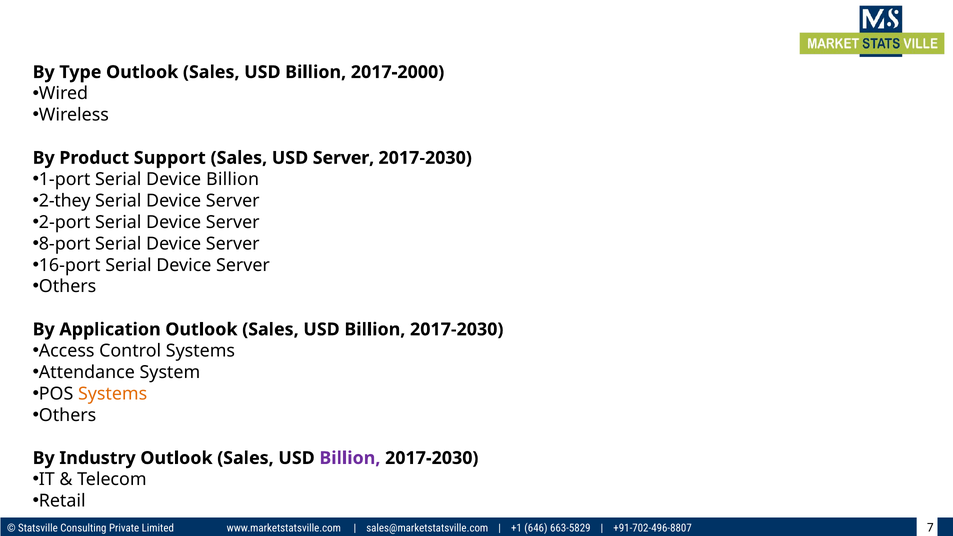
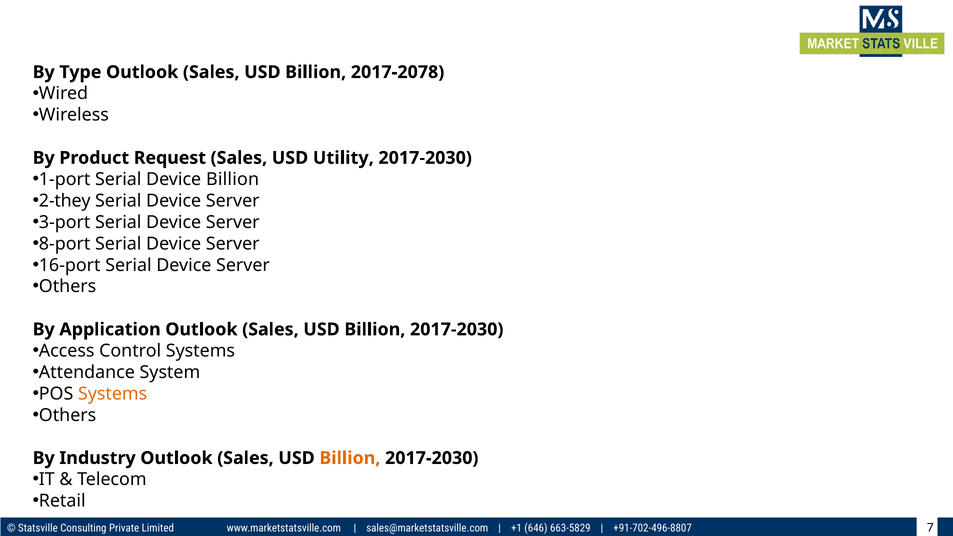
2017-2000: 2017-2000 -> 2017-2078 (398, 72)
Support: Support -> Request (170, 158)
USD Server: Server -> Utility (343, 158)
2-port: 2-port -> 3-port (65, 222)
Billion colour: purple -> orange (350, 458)
